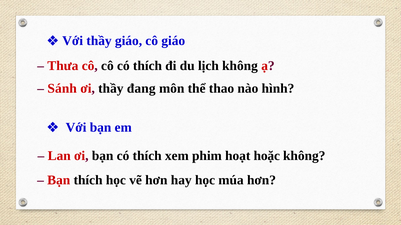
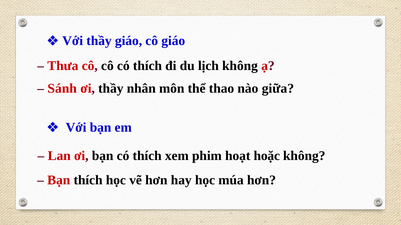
đang: đang -> nhân (141, 89)
hình: hình -> giữa (278, 89)
